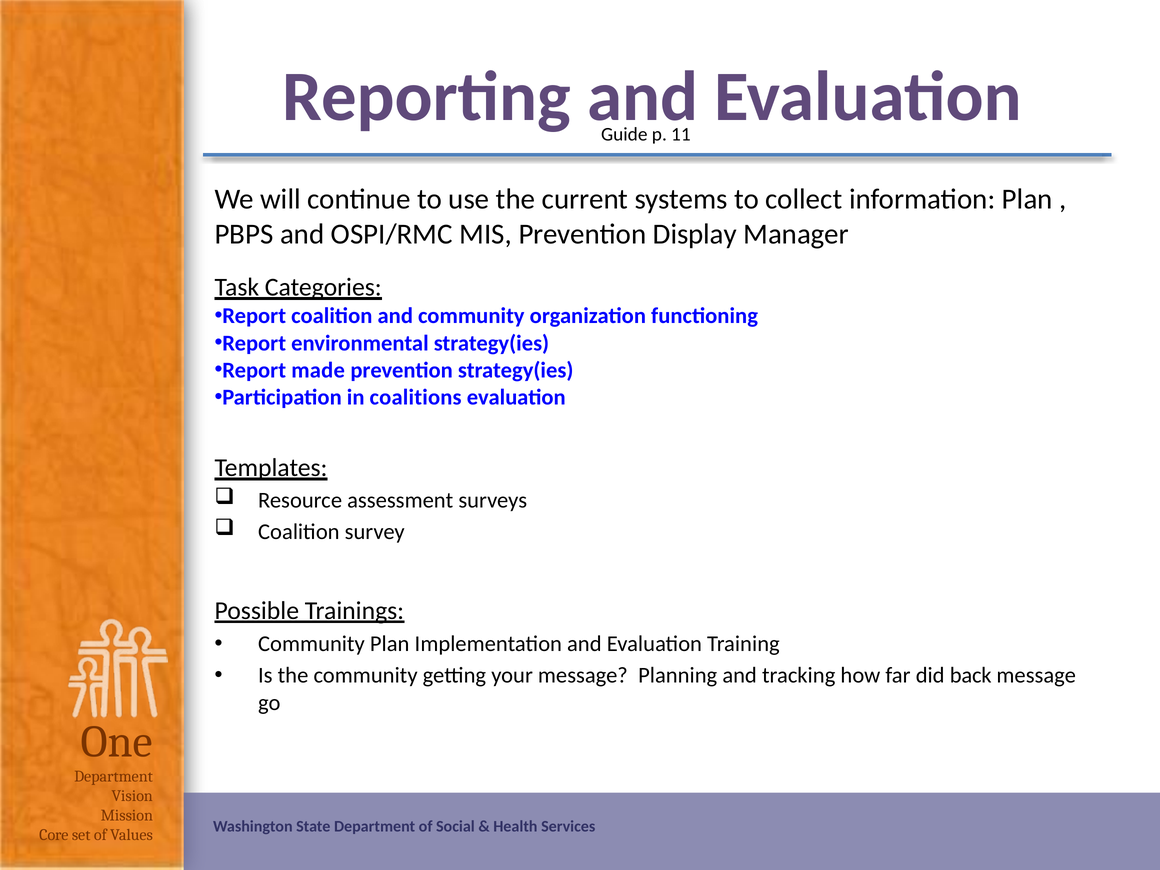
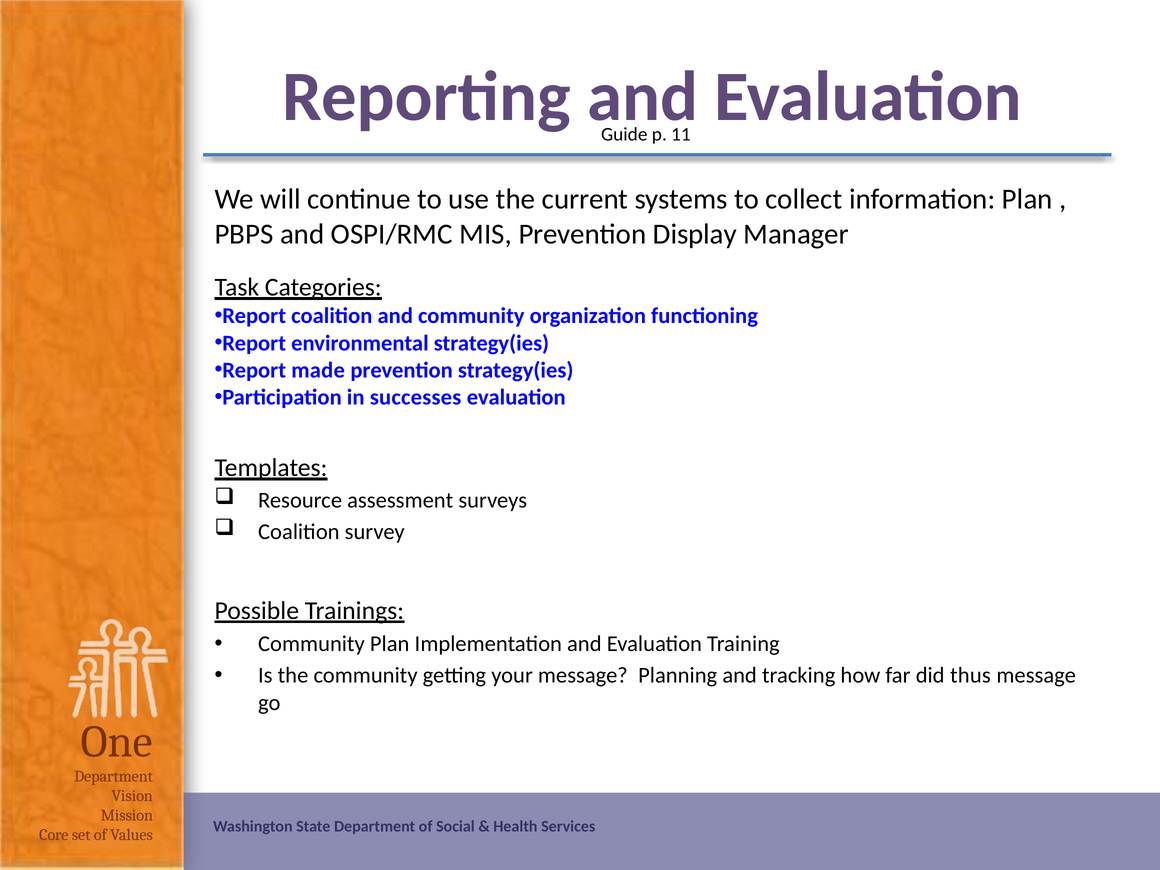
coalitions: coalitions -> successes (416, 397)
back: back -> thus (970, 675)
